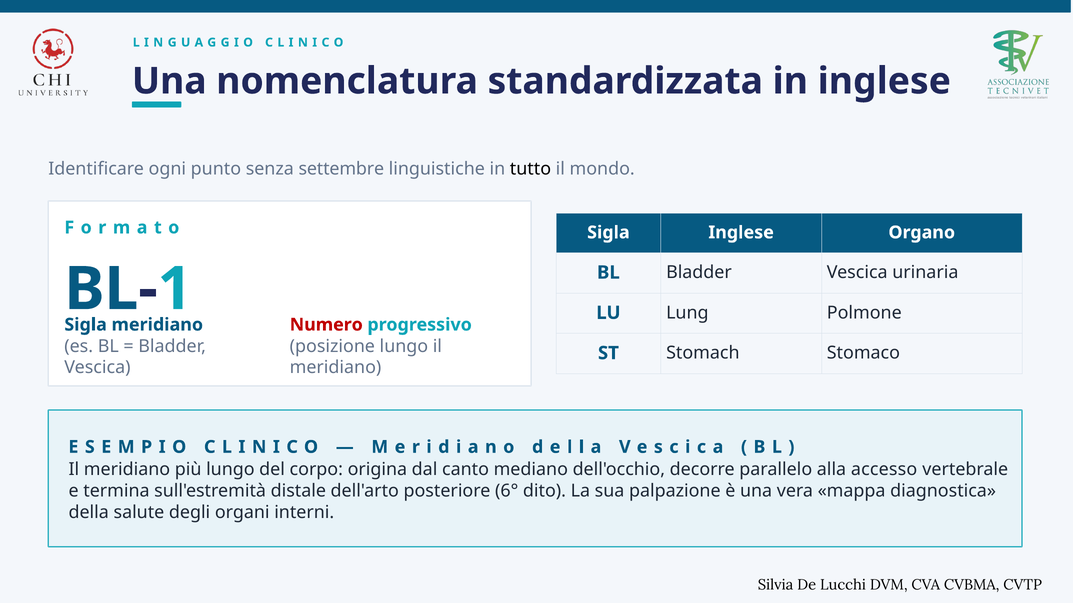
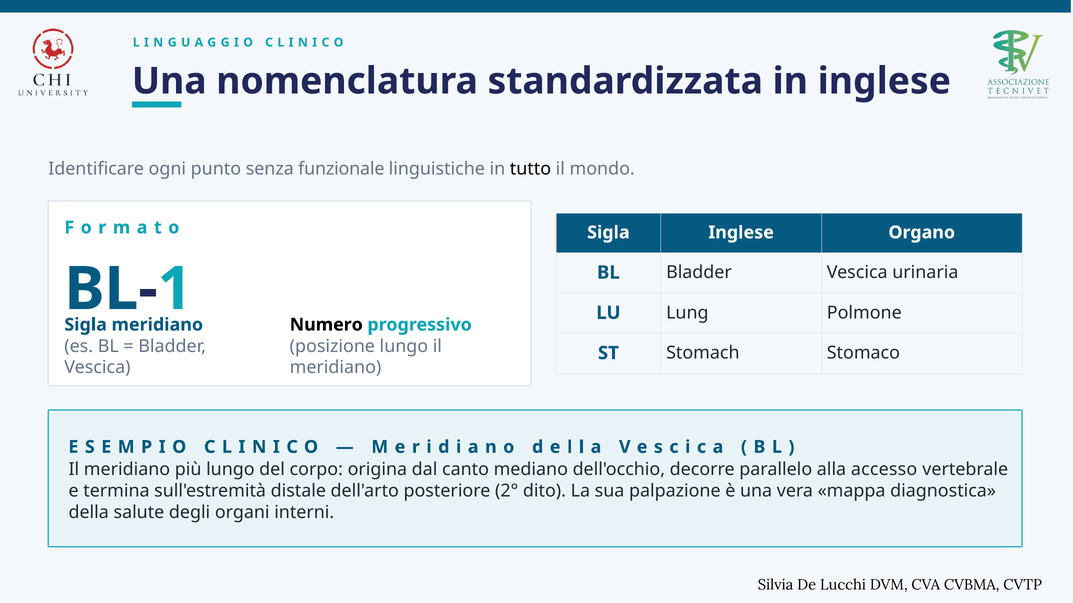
settembre: settembre -> funzionale (341, 169)
Numero colour: red -> black (326, 325)
6°: 6° -> 2° (507, 491)
